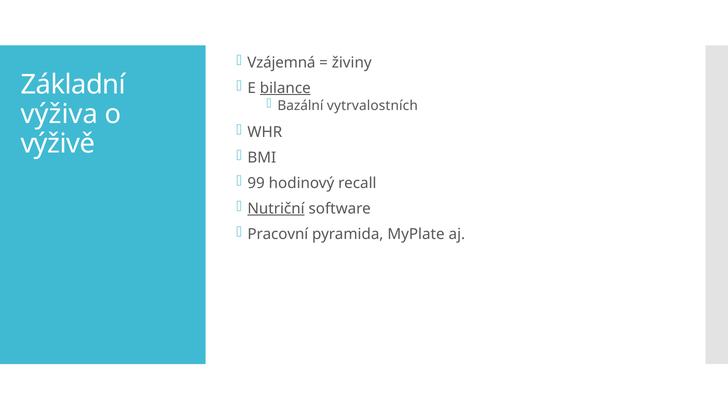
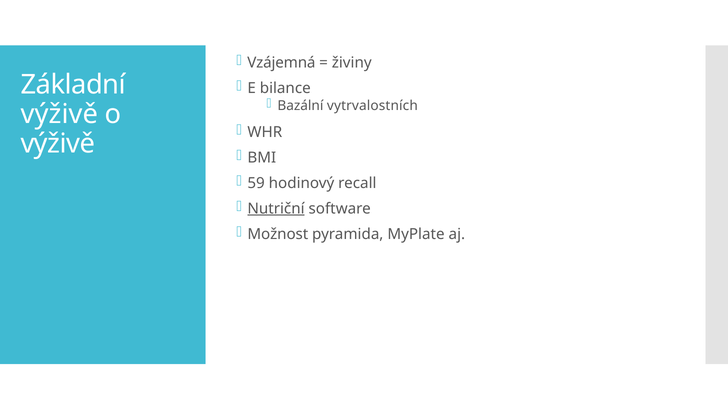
bilance underline: present -> none (285, 88)
výživa: výživa -> výživě (59, 114)
99: 99 -> 59 (256, 183)
Pracovní: Pracovní -> Možnost (278, 234)
